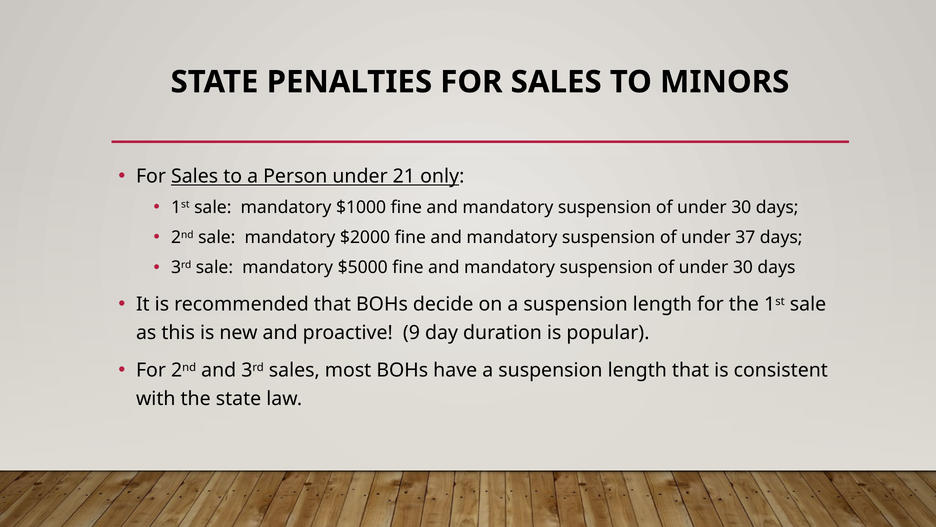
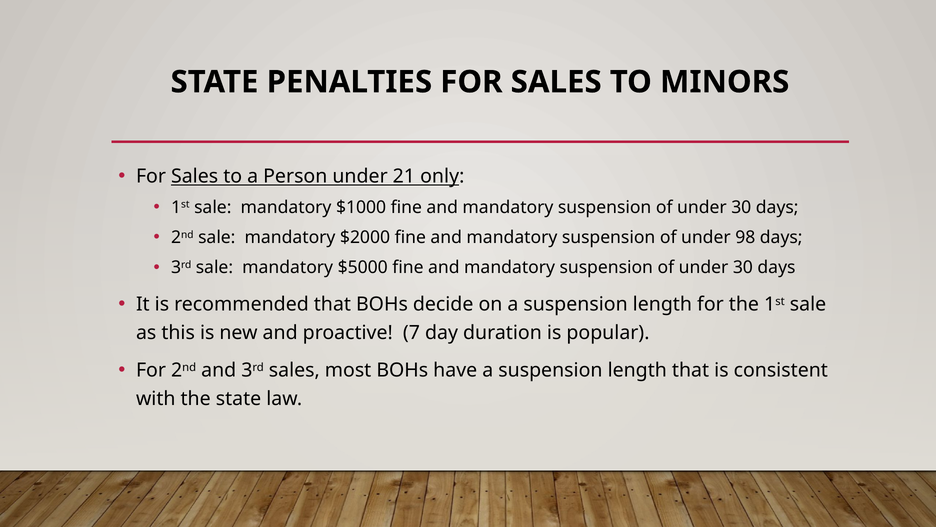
37: 37 -> 98 (745, 237)
9: 9 -> 7 (411, 332)
